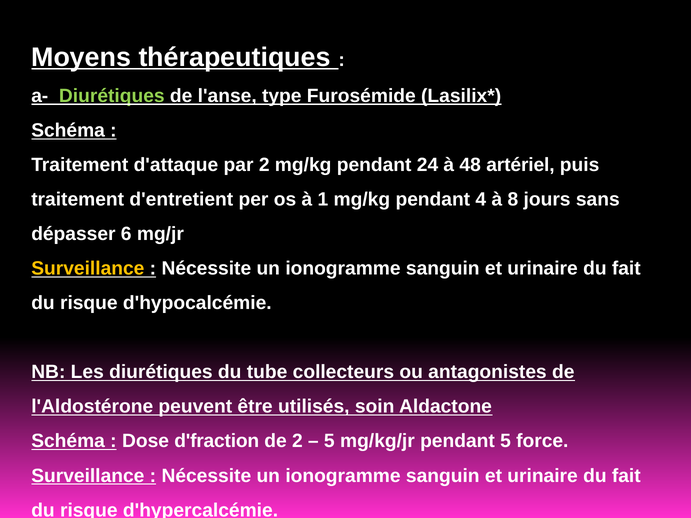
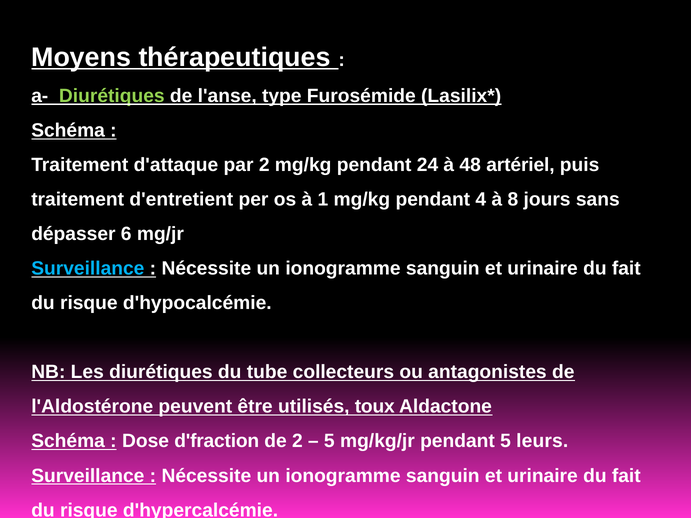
Surveillance colour: yellow -> light blue (88, 269)
soin: soin -> toux (375, 407)
force: force -> leurs (542, 441)
